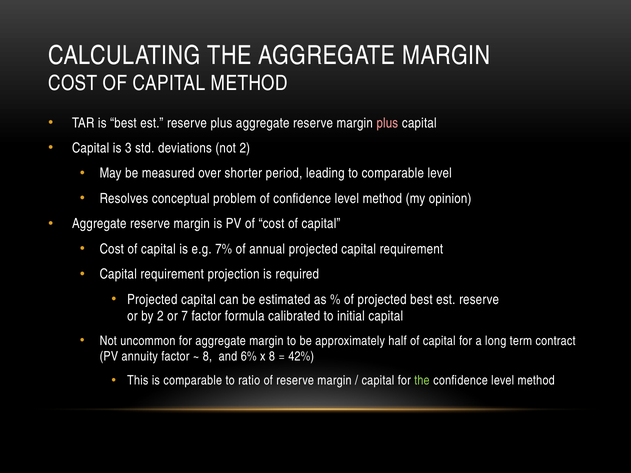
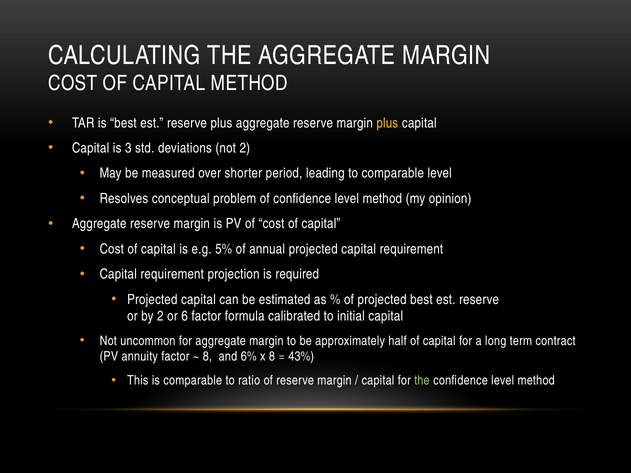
plus colour: pink -> yellow (387, 123)
7%: 7% -> 5% (224, 249)
7: 7 -> 6 (185, 316)
42%: 42% -> 43% (301, 357)
